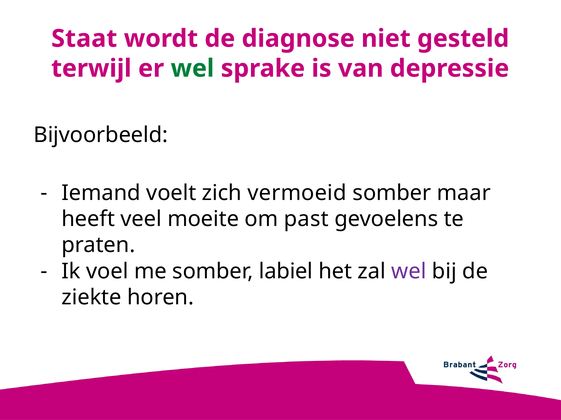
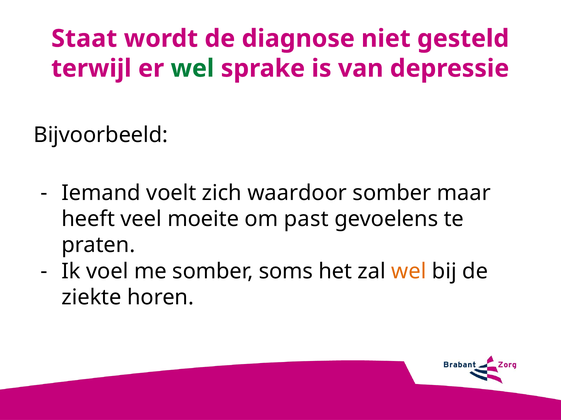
vermoeid: vermoeid -> waardoor (297, 193)
labiel: labiel -> soms (286, 272)
wel colour: purple -> orange (409, 272)
